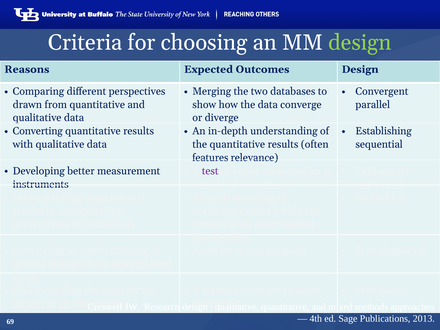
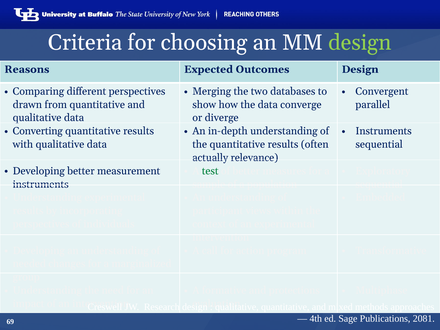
Establishing: Establishing -> Instruments (384, 131)
features: features -> actually (210, 158)
test colour: purple -> green (210, 171)
2013: 2013 -> 2081 (424, 319)
